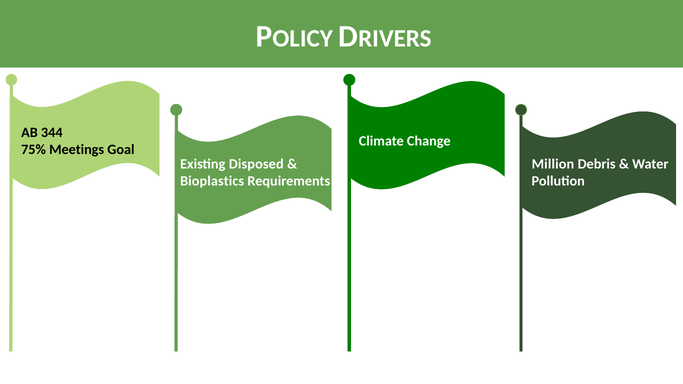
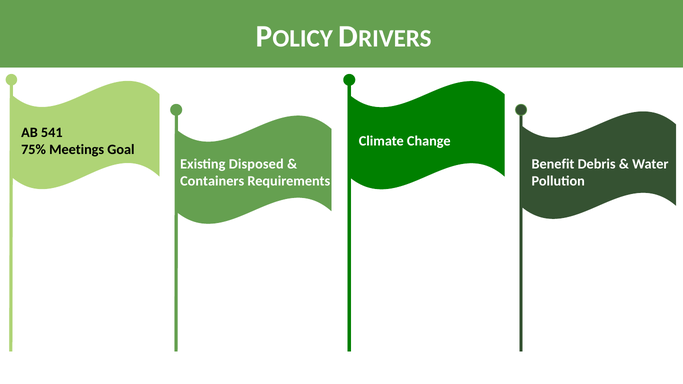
344: 344 -> 541 (52, 133)
Million: Million -> Benefit (553, 164)
Bioplastics: Bioplastics -> Containers (212, 181)
